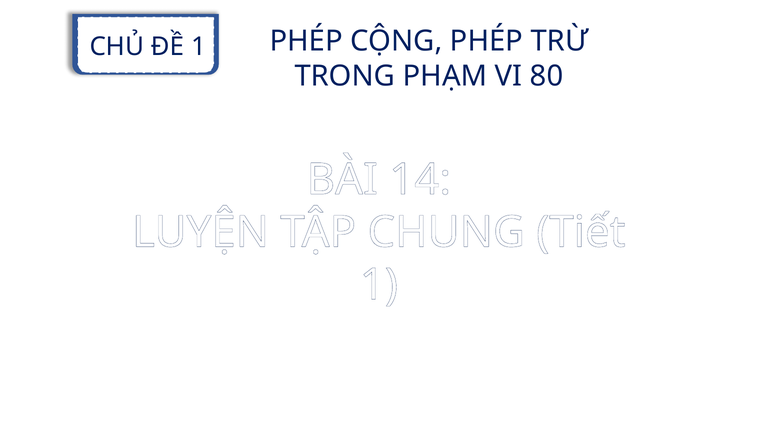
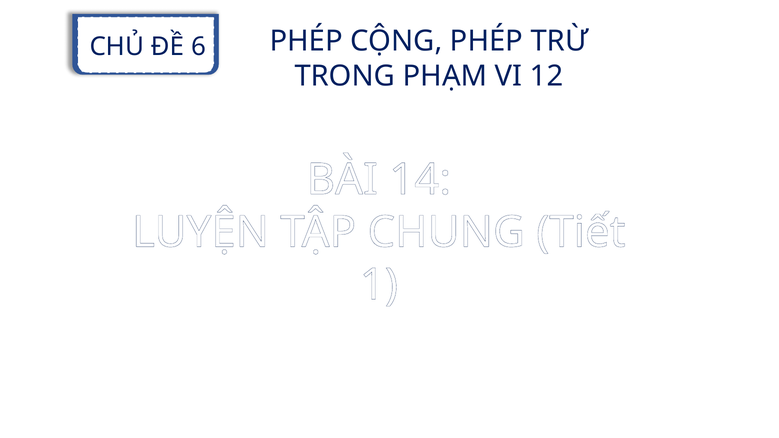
ĐỀ 1: 1 -> 6 (199, 47)
80: 80 -> 12 (547, 76)
